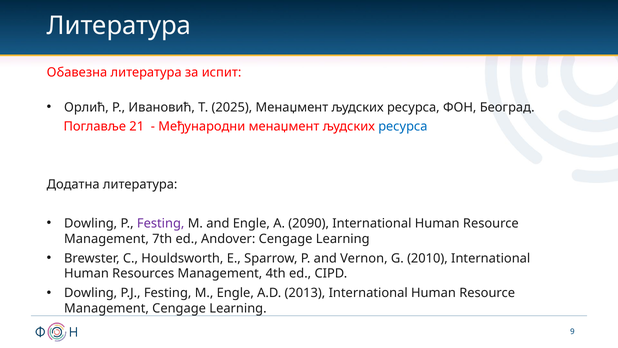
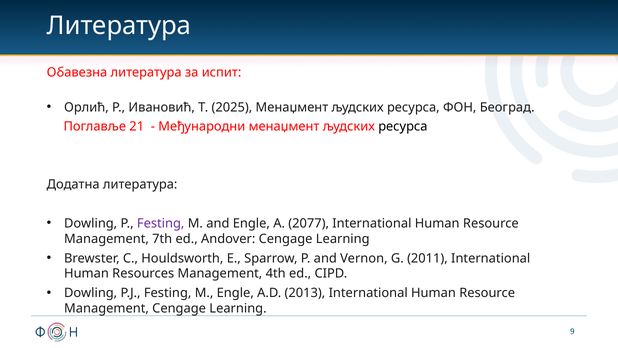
ресурса colour: blue -> black (403, 127)
2090: 2090 -> 2077 (309, 223)
2010: 2010 -> 2011 (427, 258)
